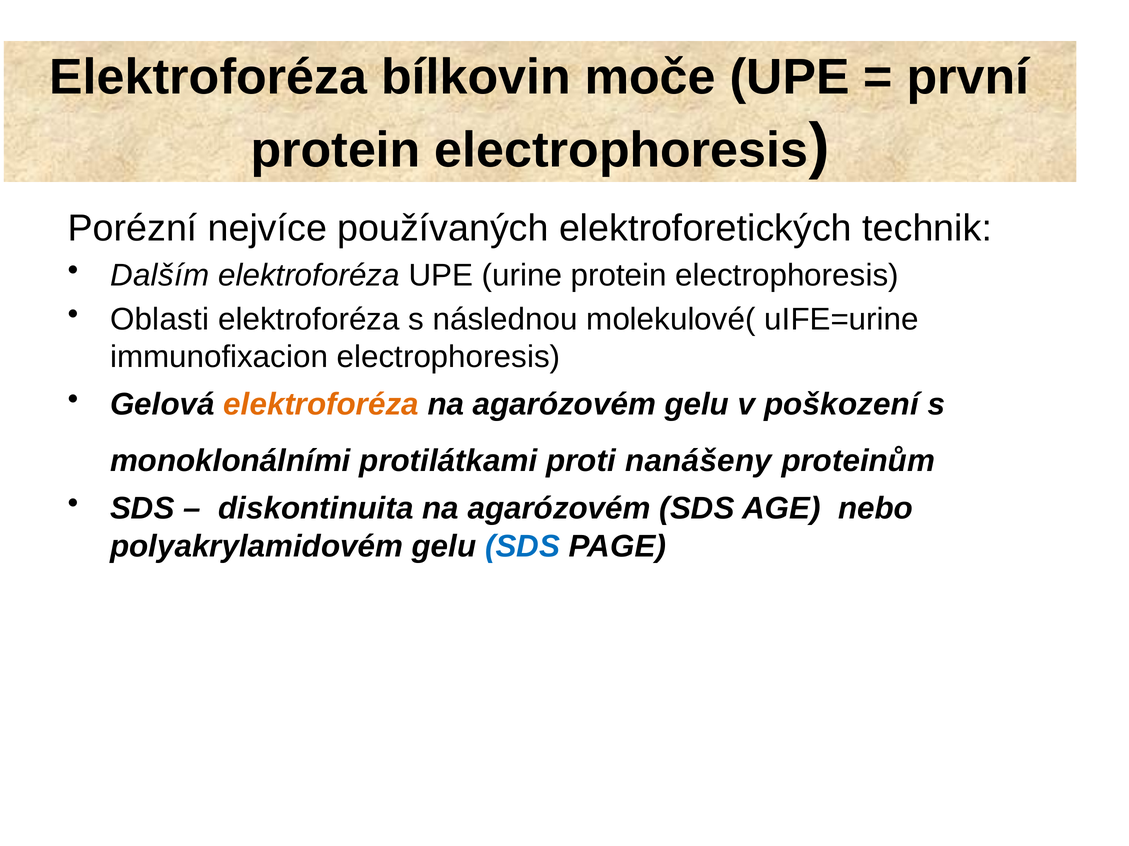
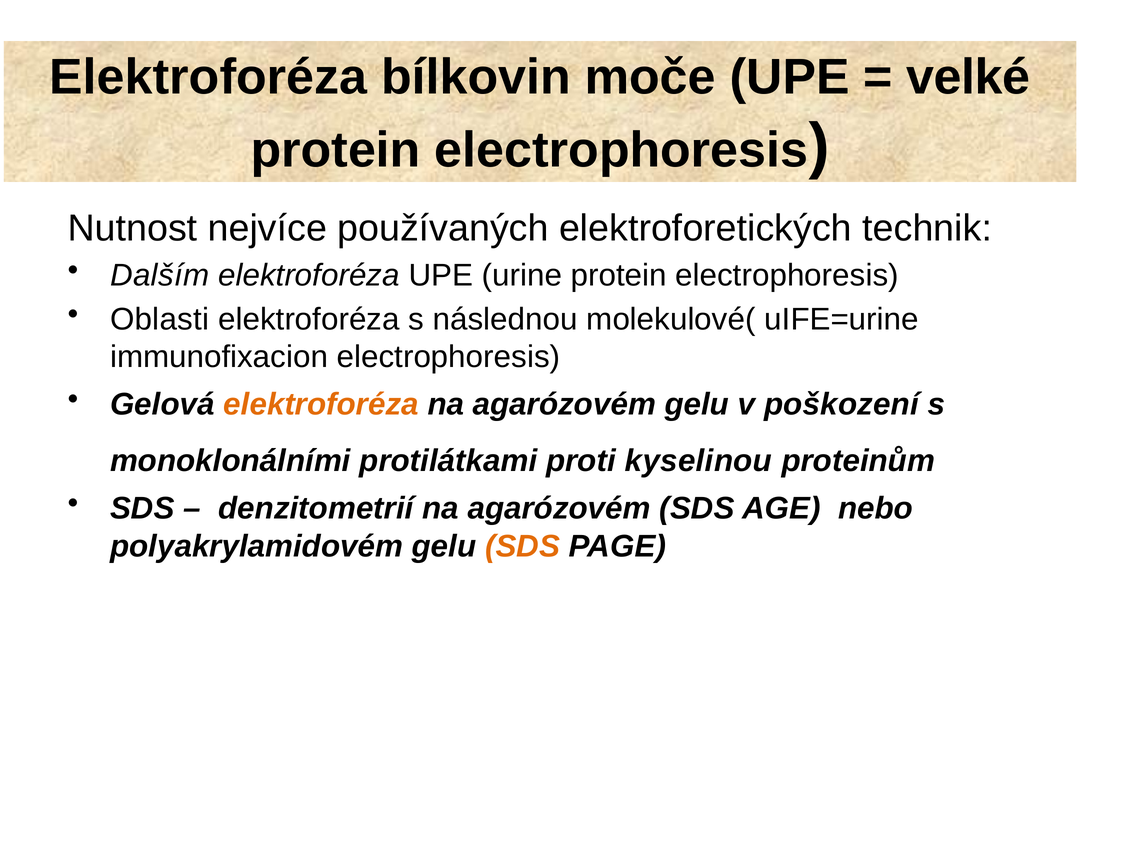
první: první -> velké (968, 77)
Porézní: Porézní -> Nutnost (133, 228)
nanášeny: nanášeny -> kyselinou (699, 461)
diskontinuita: diskontinuita -> denzitometrií (316, 509)
SDS colour: blue -> orange (523, 547)
